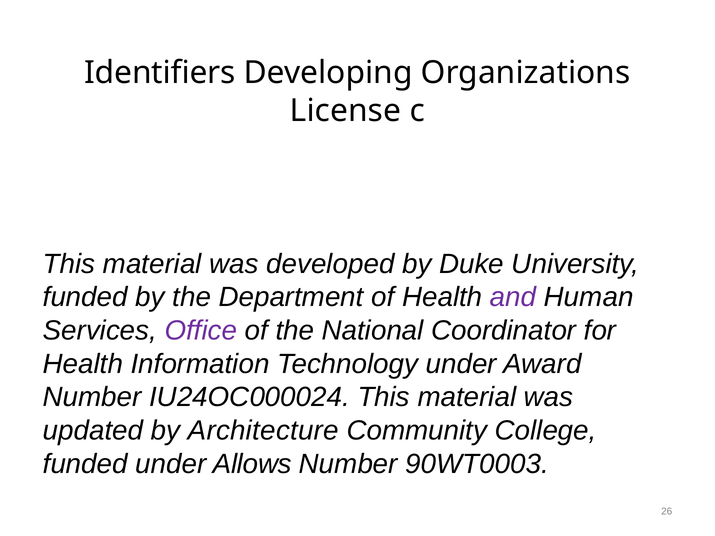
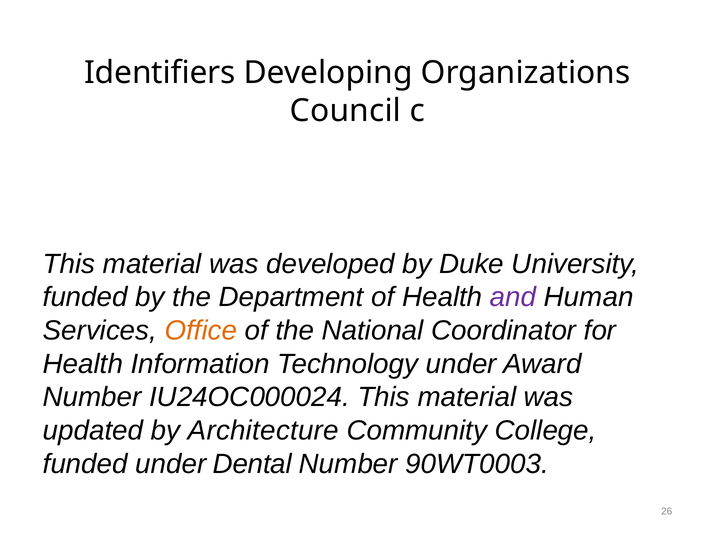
License: License -> Council (346, 111)
Office colour: purple -> orange (201, 331)
Allows: Allows -> Dental (252, 464)
